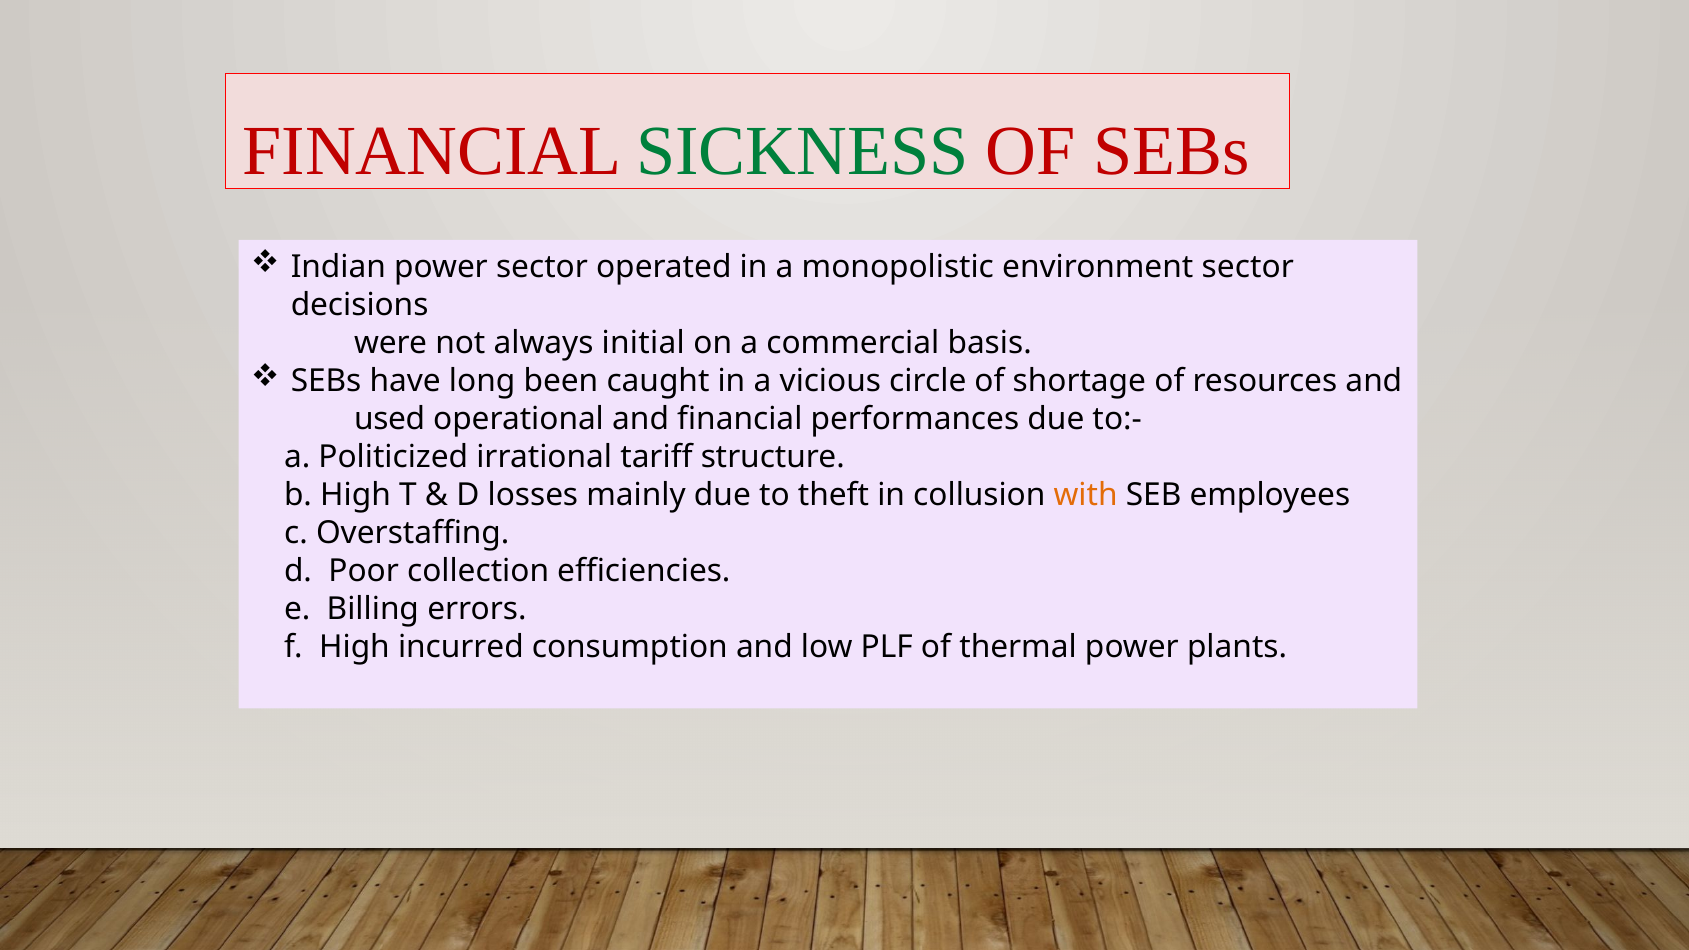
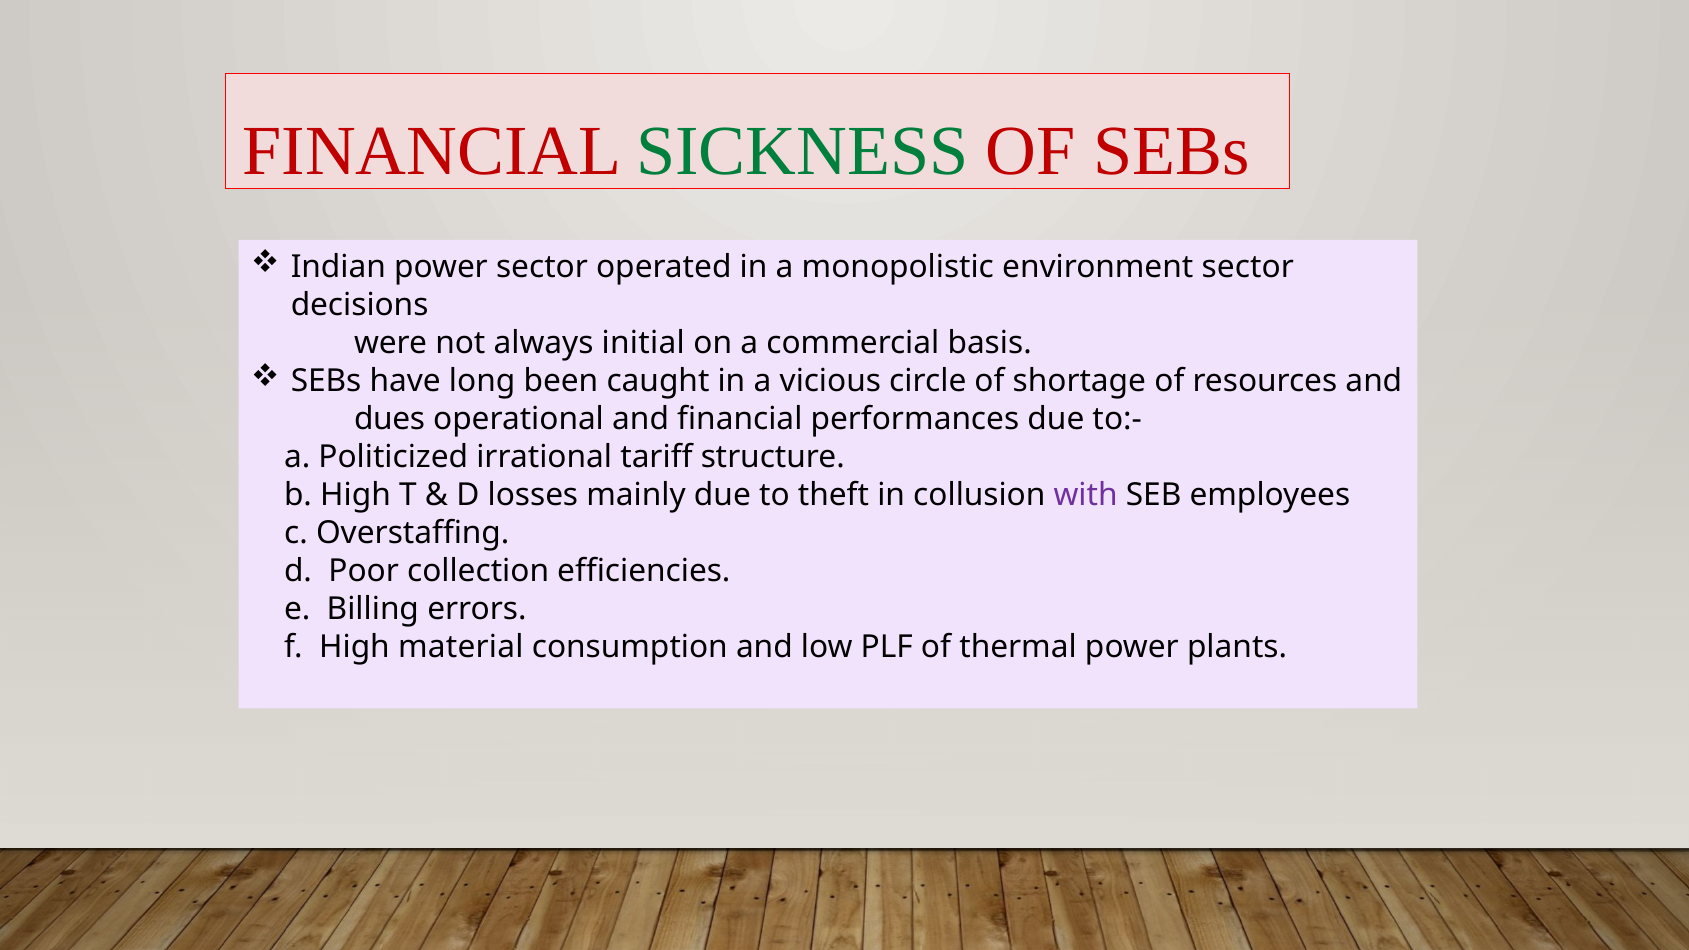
used: used -> dues (390, 419)
with colour: orange -> purple (1086, 495)
incurred: incurred -> material (461, 647)
